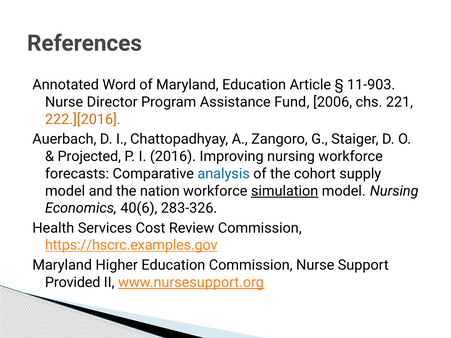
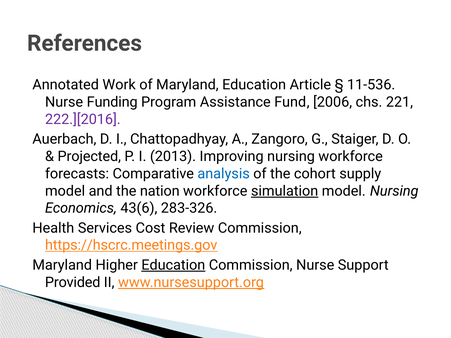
Word: Word -> Work (119, 85)
11-903: 11-903 -> 11-536 (371, 85)
Director: Director -> Funding (112, 102)
222.][2016 colour: orange -> purple (83, 119)
2016: 2016 -> 2013 (173, 157)
40(6: 40(6 -> 43(6 (139, 208)
https://hscrc.examples.gov: https://hscrc.examples.gov -> https://hscrc.meetings.gov (131, 245)
Education underline: none -> present (173, 265)
